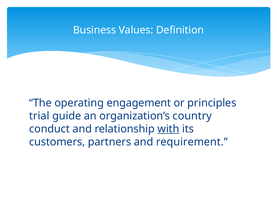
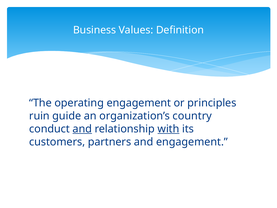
trial: trial -> ruin (39, 116)
and underline: none -> present (82, 129)
and requirement: requirement -> engagement (192, 142)
